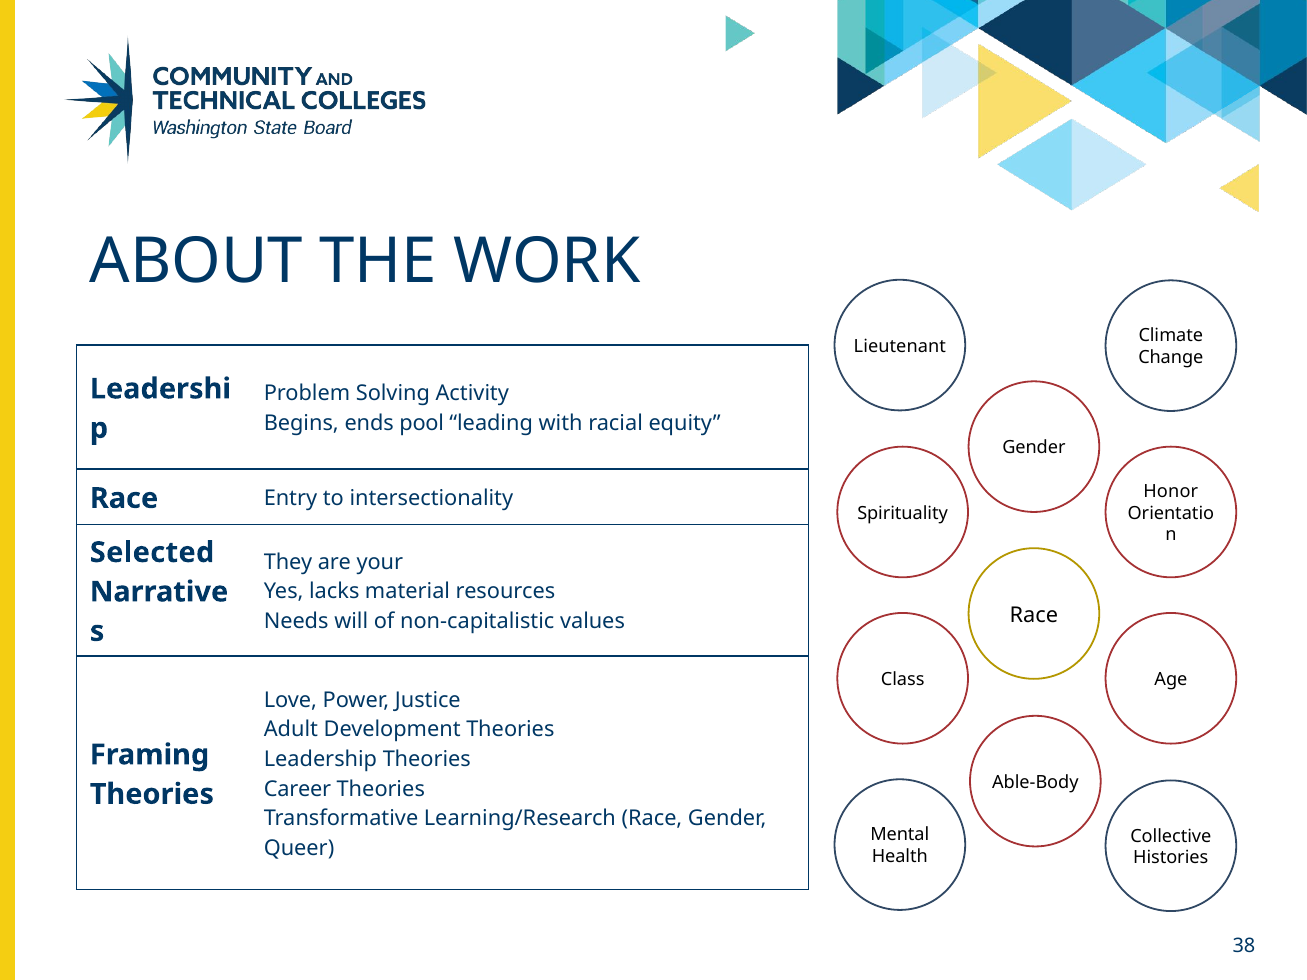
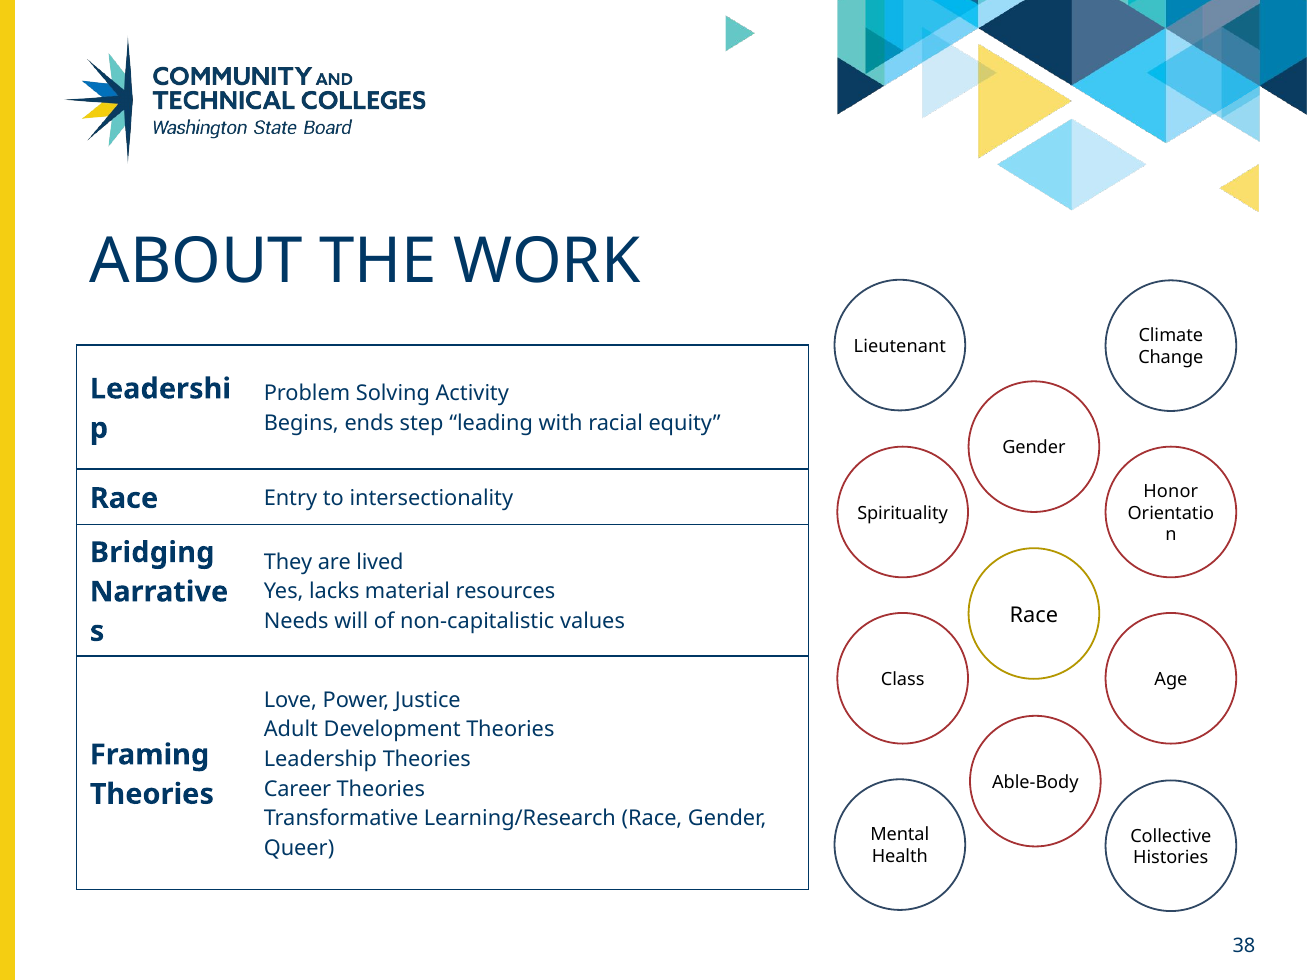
pool: pool -> step (422, 423)
Selected: Selected -> Bridging (152, 553)
your: your -> lived (380, 562)
